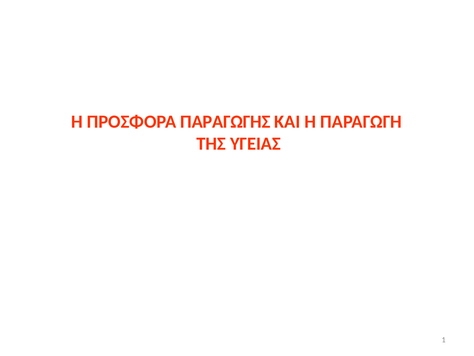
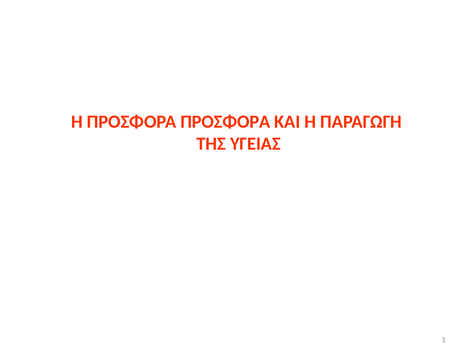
ΠΡΟΣΦΟΡΑ ΠΑΡΑΓΩΓΗΣ: ΠΑΡΑΓΩΓΗΣ -> ΠΡΟΣΦΟΡΑ (225, 121)
